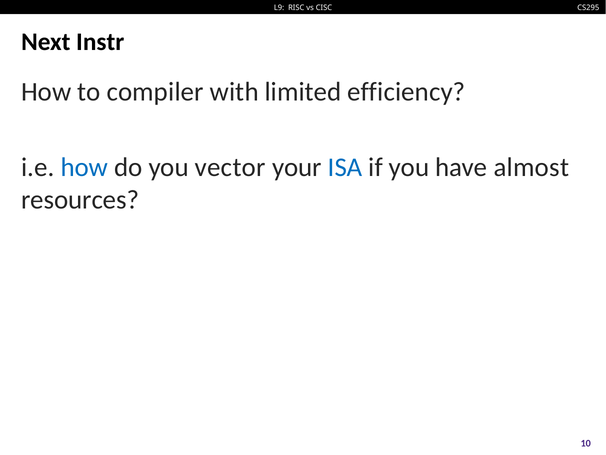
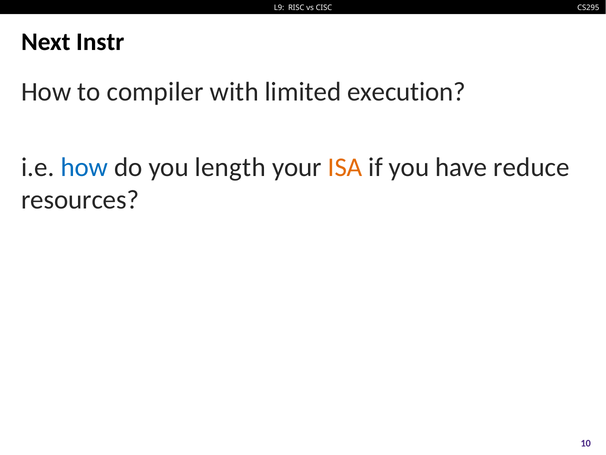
efficiency: efficiency -> execution (406, 92)
vector: vector -> length (230, 167)
ISA colour: blue -> orange (345, 167)
almost: almost -> reduce (532, 167)
